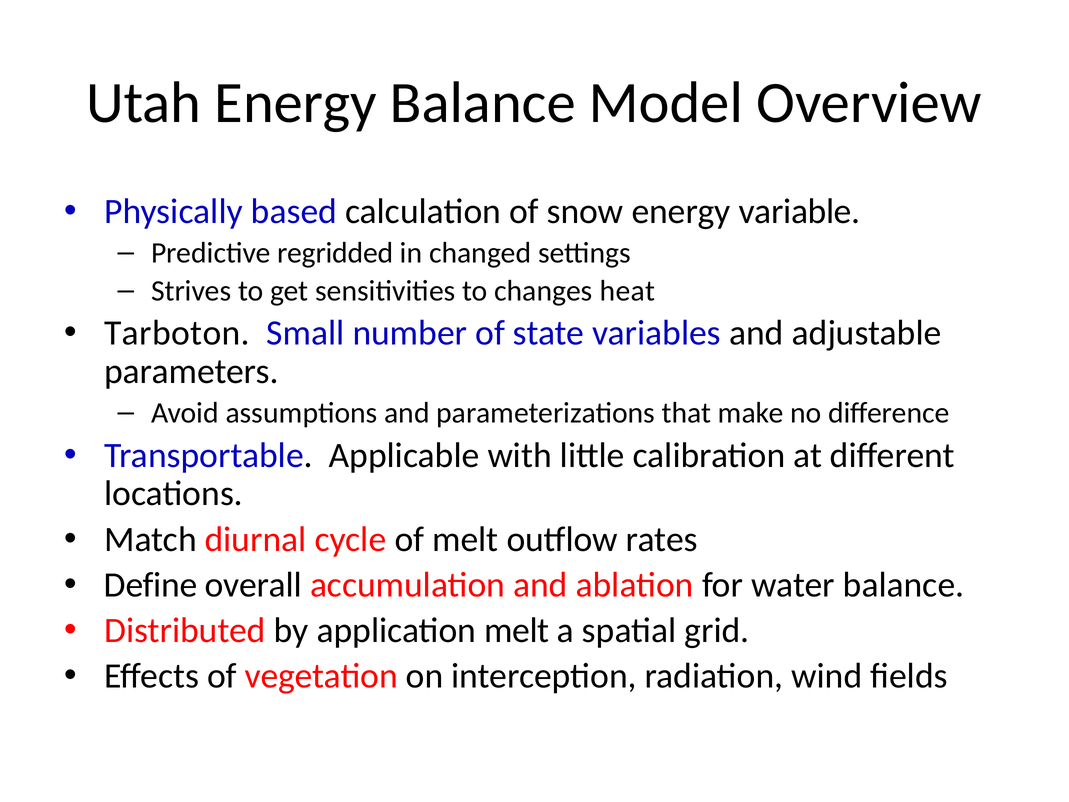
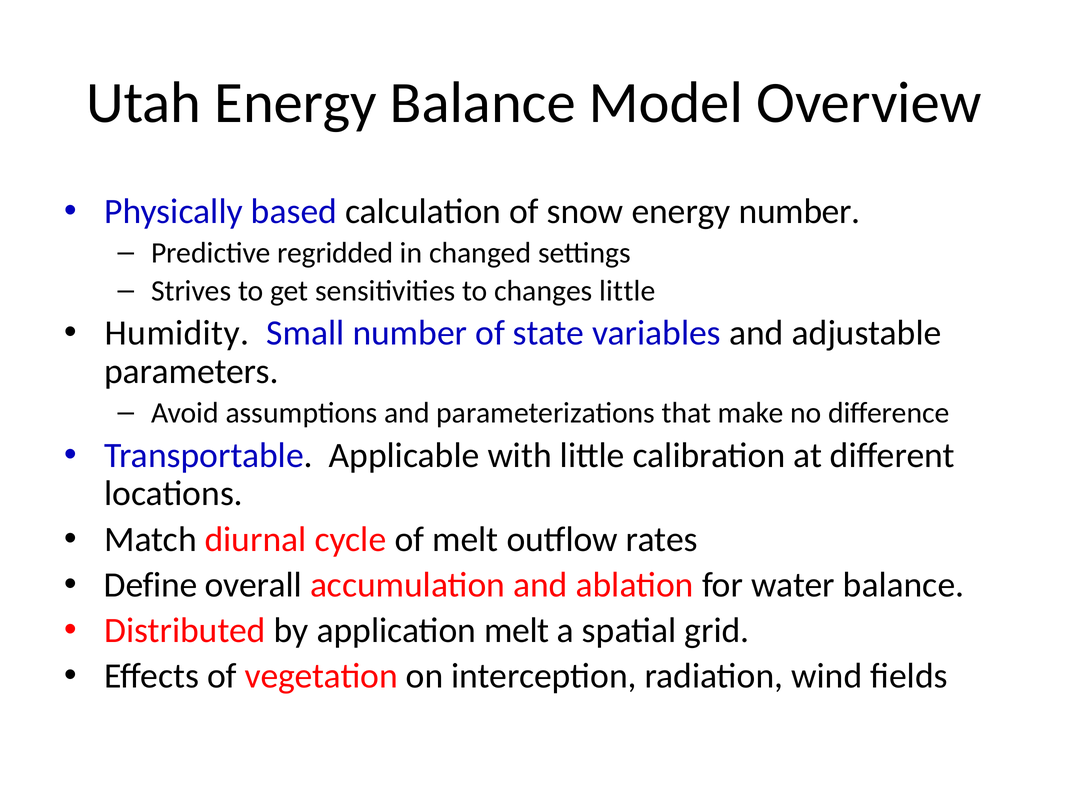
energy variable: variable -> number (799, 211)
changes heat: heat -> little (627, 291)
Tarboton: Tarboton -> Humidity (177, 333)
